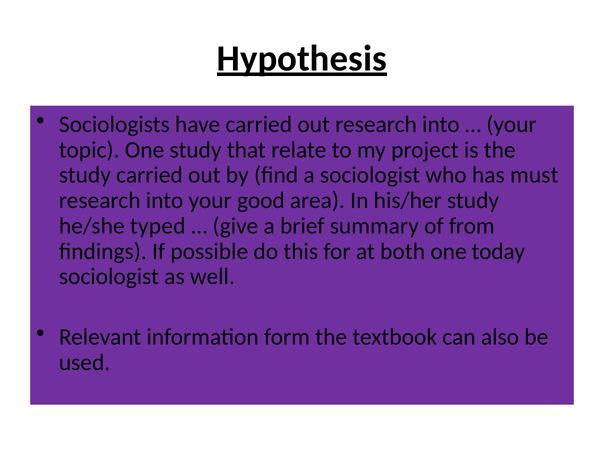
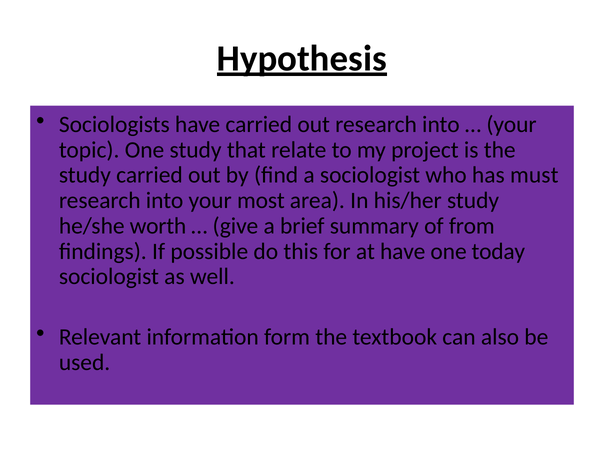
good: good -> most (261, 201)
typed: typed -> worth (158, 226)
at both: both -> have (403, 251)
